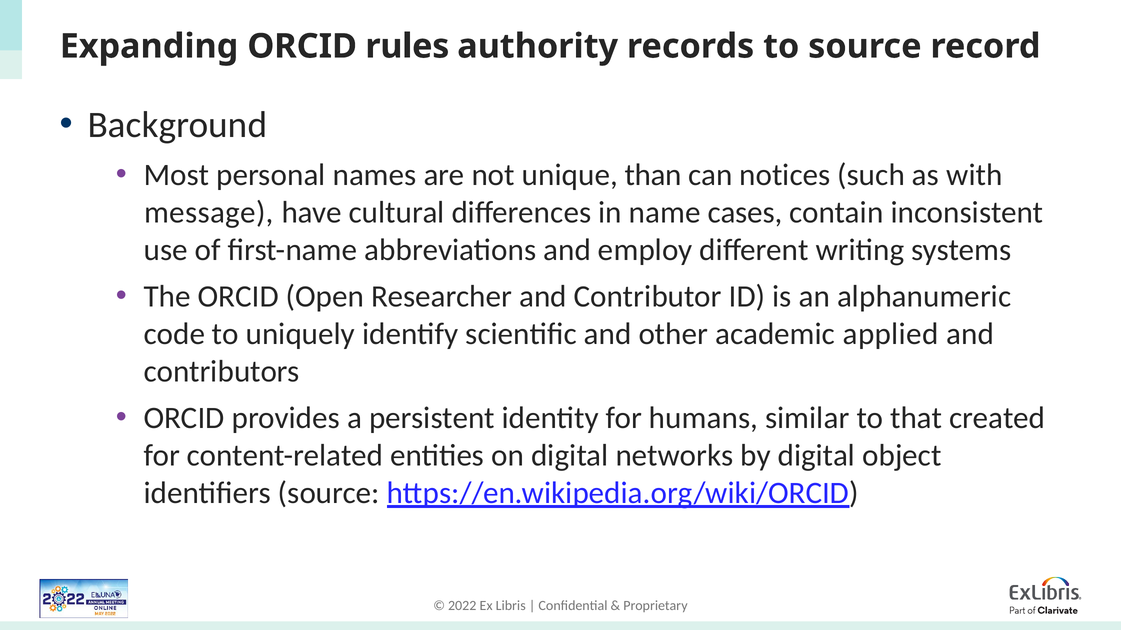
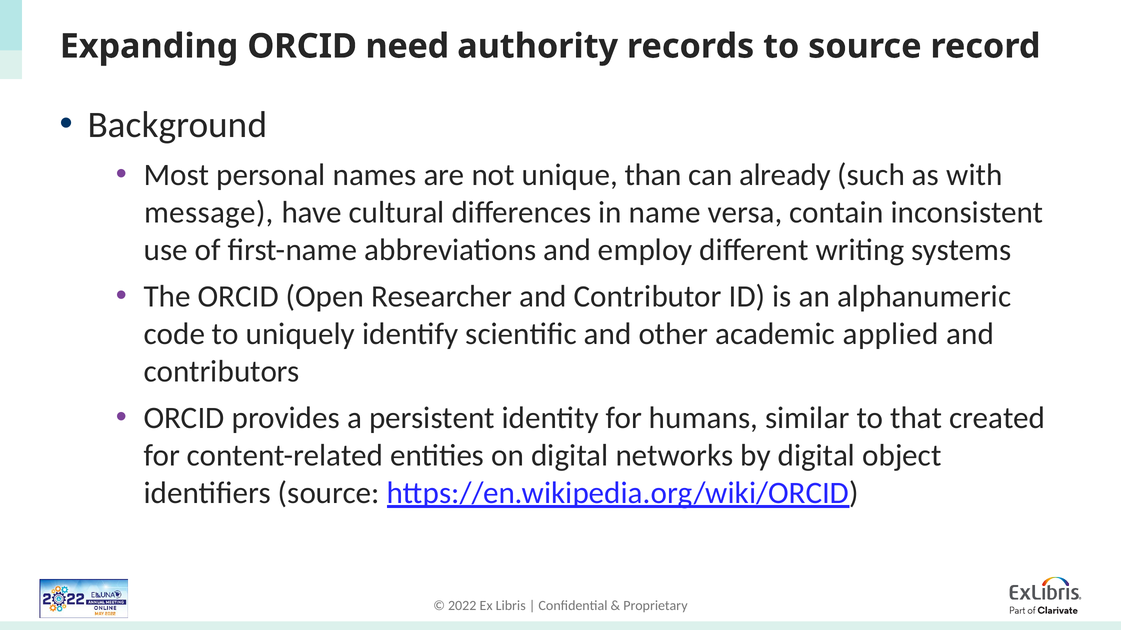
rules: rules -> need (407, 46)
notices: notices -> already (785, 175)
cases: cases -> versa (745, 213)
